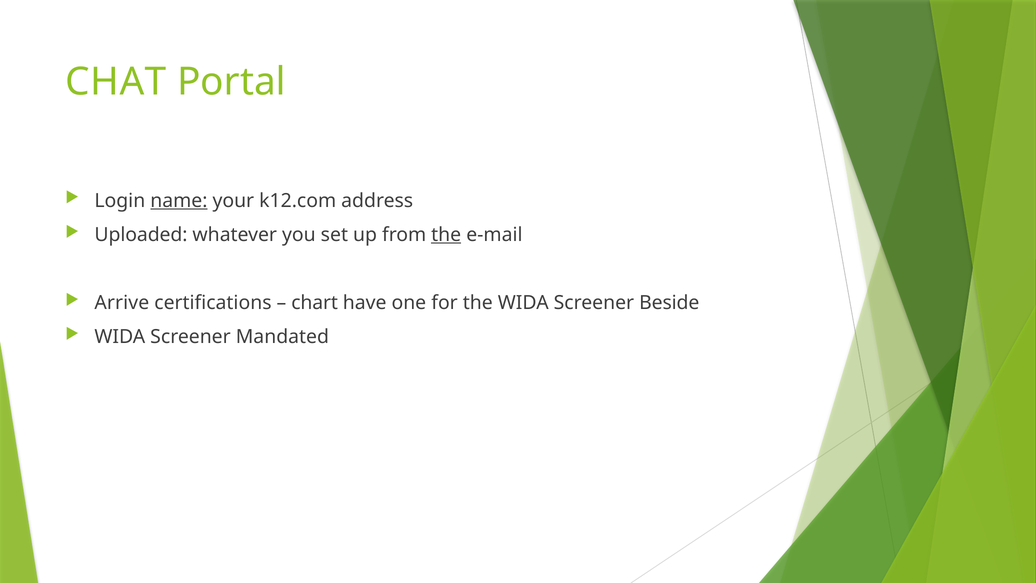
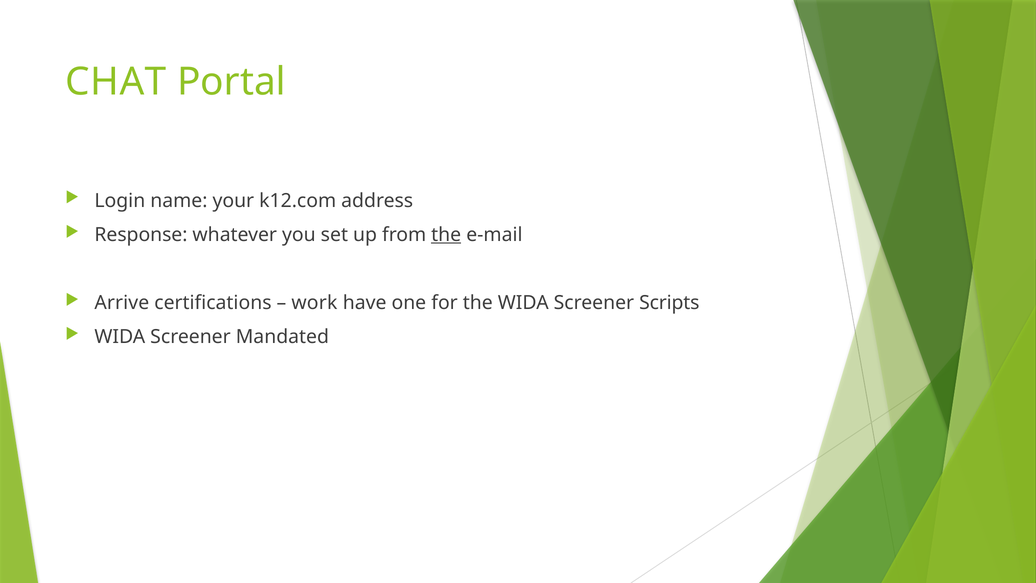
name underline: present -> none (179, 201)
Uploaded: Uploaded -> Response (141, 235)
chart: chart -> work (314, 303)
Beside: Beside -> Scripts (669, 303)
